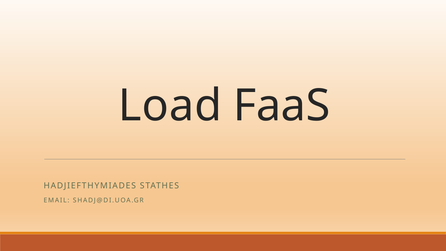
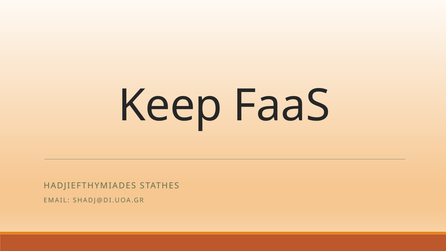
Load: Load -> Keep (170, 106)
